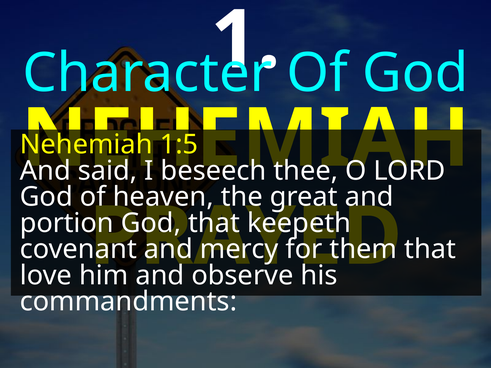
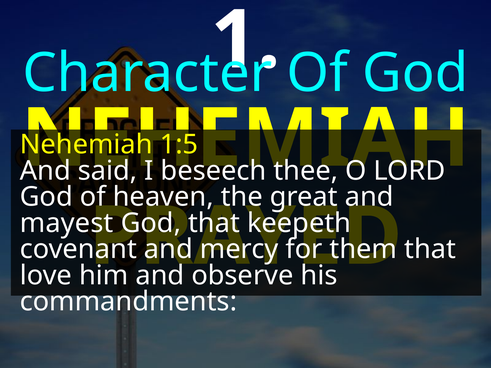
portion: portion -> mayest (67, 223)
